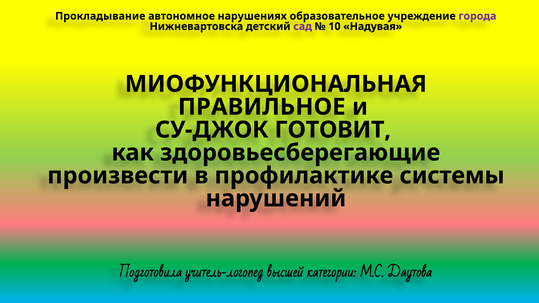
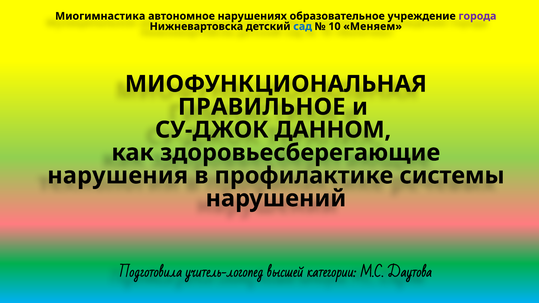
Прокладывание: Прокладывание -> Миогимнастика (100, 16)
сад colour: purple -> blue (303, 26)
Надувая: Надувая -> Меняем (373, 26)
ГОТОВИТ: ГОТОВИТ -> ДАННОМ (333, 130)
произвести: произвести -> нарушения (118, 176)
